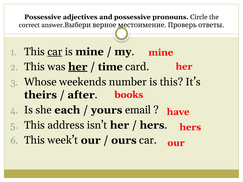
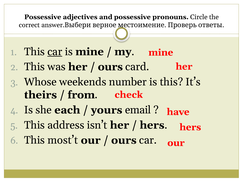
her underline: present -> none (78, 67)
time: time -> ours (110, 67)
after: after -> from (81, 95)
books: books -> check (129, 95)
week’t: week’t -> most’t (63, 140)
